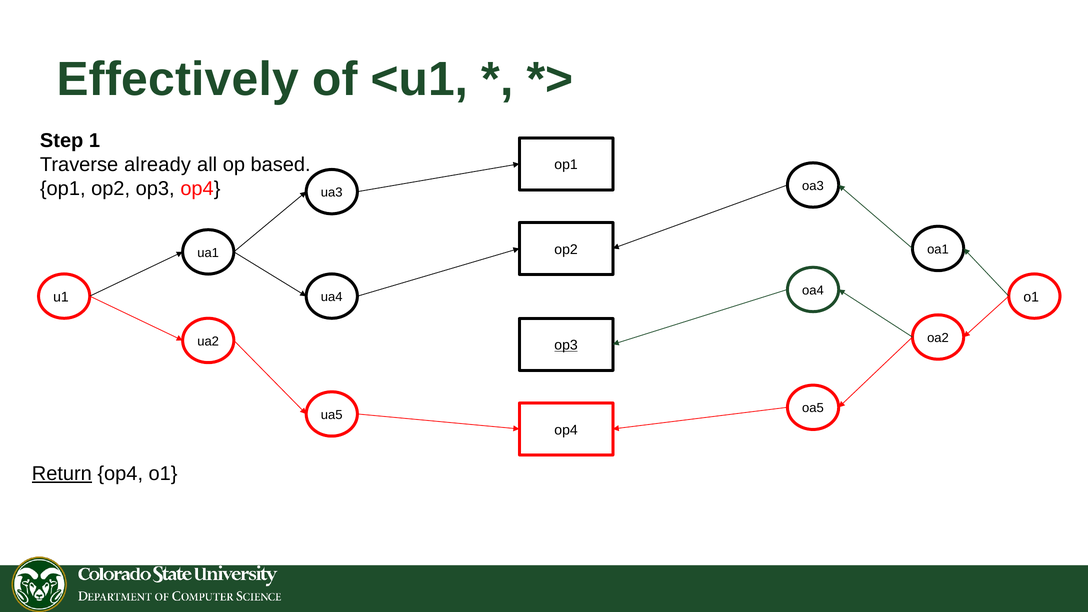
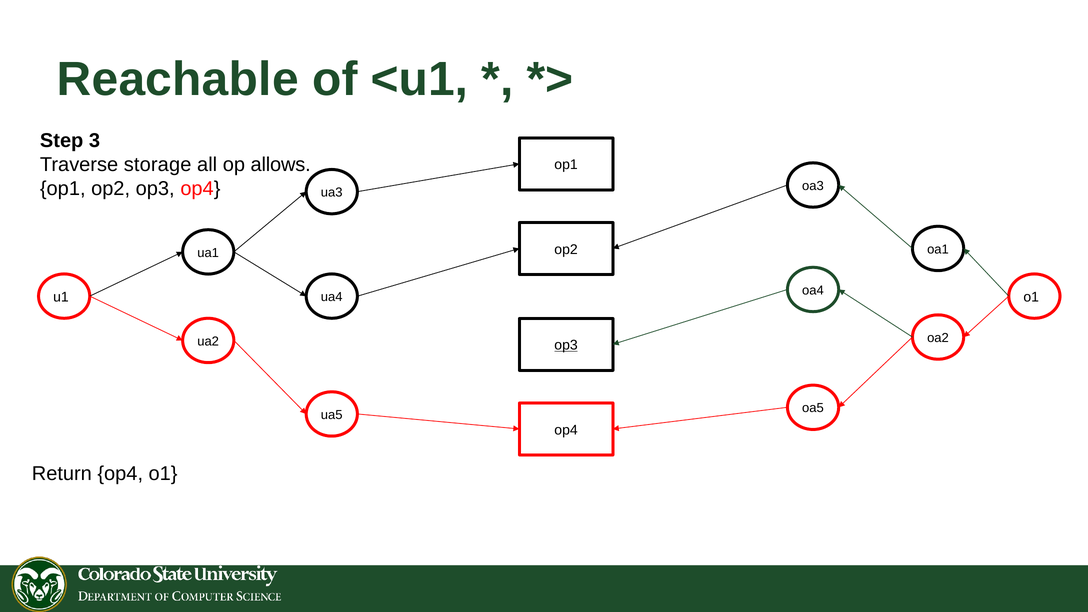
Effectively: Effectively -> Reachable (178, 79)
1: 1 -> 3 (94, 141)
already: already -> storage (158, 165)
based: based -> allows (281, 165)
Return underline: present -> none (62, 474)
